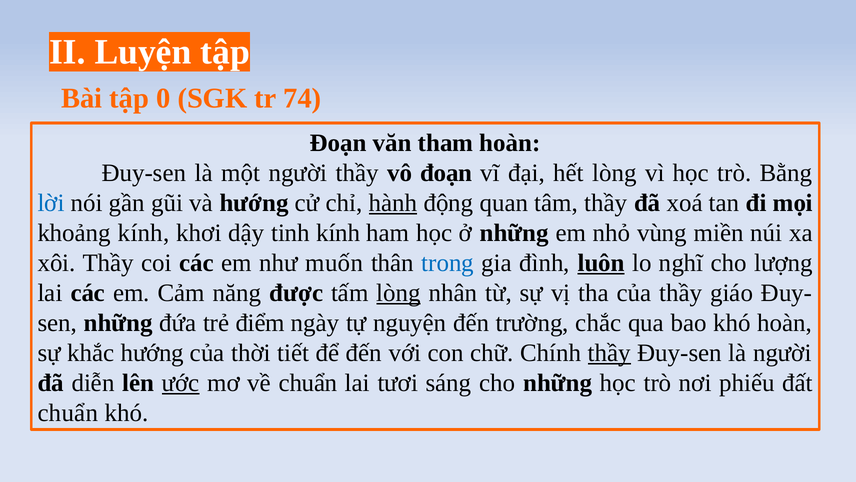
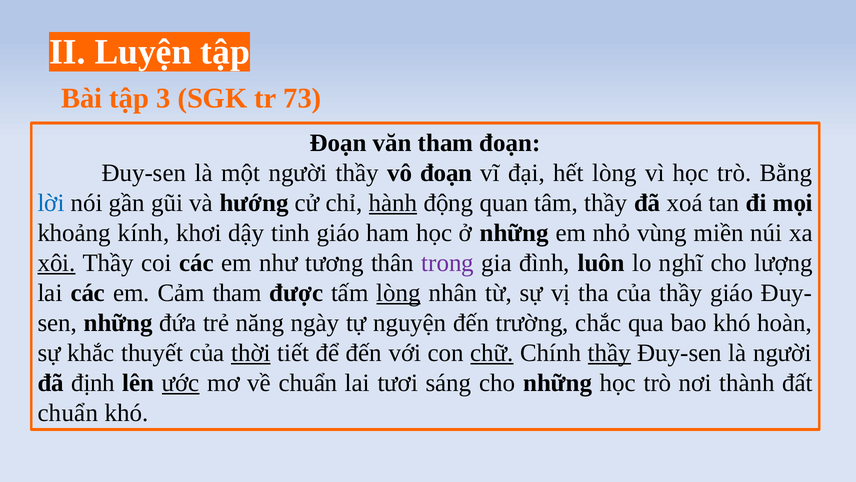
0: 0 -> 3 (163, 98)
74: 74 -> 73 (302, 98)
tham hoàn: hoàn -> đoạn (510, 143)
tinh kính: kính -> giáo (338, 233)
xôi underline: none -> present (57, 263)
muốn: muốn -> tương (334, 263)
trong colour: blue -> purple (448, 263)
luôn underline: present -> none (601, 263)
Cảm năng: năng -> tham (237, 293)
điểm: điểm -> năng (260, 323)
khắc hướng: hướng -> thuyết (152, 353)
thời underline: none -> present (251, 353)
chữ underline: none -> present (492, 353)
diễn: diễn -> định (93, 383)
phiếu: phiếu -> thành (747, 383)
